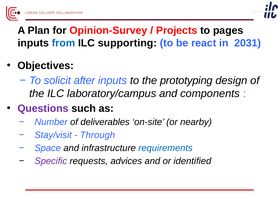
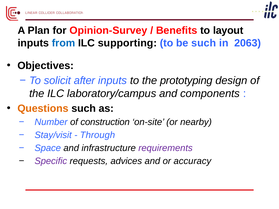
Projects: Projects -> Benefits (177, 30)
pages: pages -> layout (228, 30)
be react: react -> such (204, 43)
2031: 2031 -> 2063 (248, 43)
Questions colour: purple -> orange (43, 109)
deliverables: deliverables -> construction (105, 122)
requirements colour: blue -> purple (166, 148)
identified: identified -> accuracy (192, 161)
